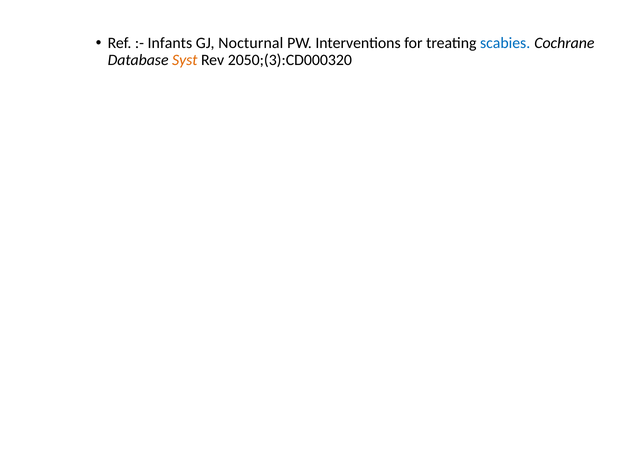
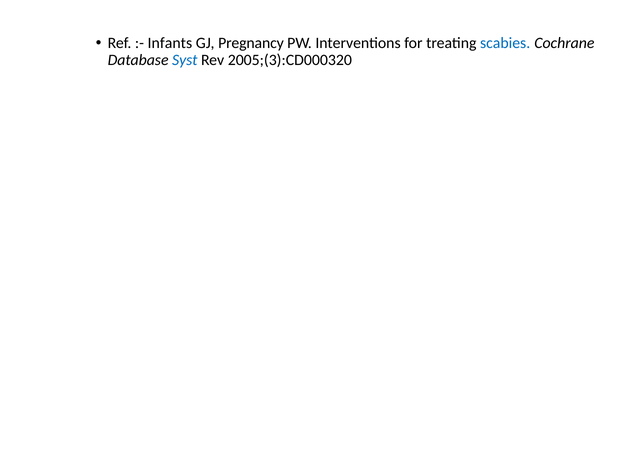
Nocturnal: Nocturnal -> Pregnancy (251, 43)
Syst colour: orange -> blue (185, 60)
2050;(3):CD000320: 2050;(3):CD000320 -> 2005;(3):CD000320 (290, 60)
